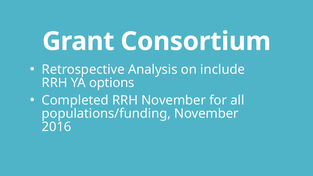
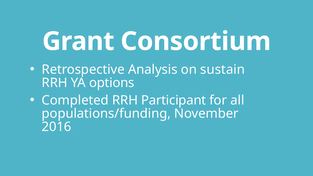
include: include -> sustain (223, 70)
RRH November: November -> Participant (174, 100)
